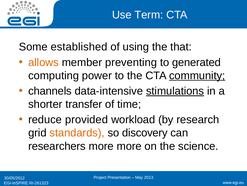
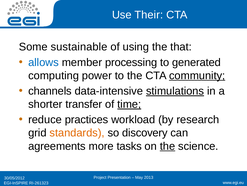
Term: Term -> Their (149, 15)
established: established -> sustainable (79, 47)
allows colour: orange -> blue (43, 62)
preventing: preventing -> processing (131, 62)
time underline: none -> present (129, 104)
provided: provided -> practices (87, 119)
researchers: researchers -> agreements (57, 146)
more more: more -> tasks (129, 146)
the underline: none -> present (167, 146)
